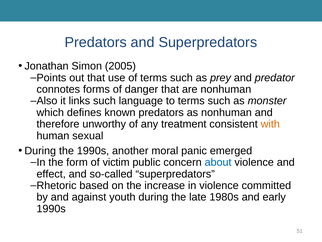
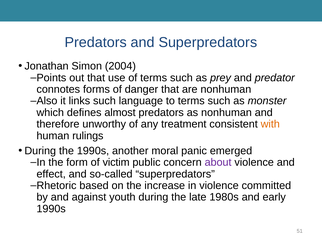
2005: 2005 -> 2004 (120, 66)
known: known -> almost (120, 112)
sexual: sexual -> rulings (88, 135)
about colour: blue -> purple (218, 162)
